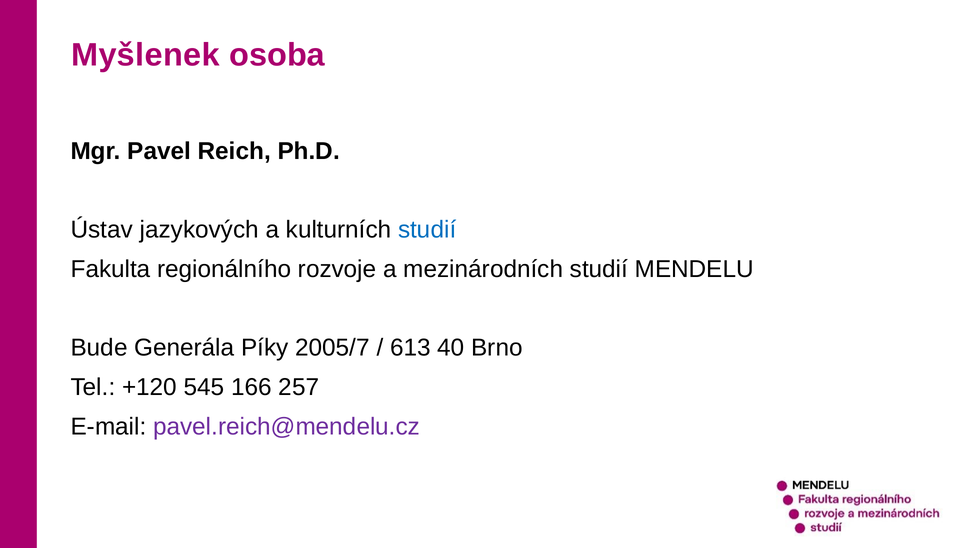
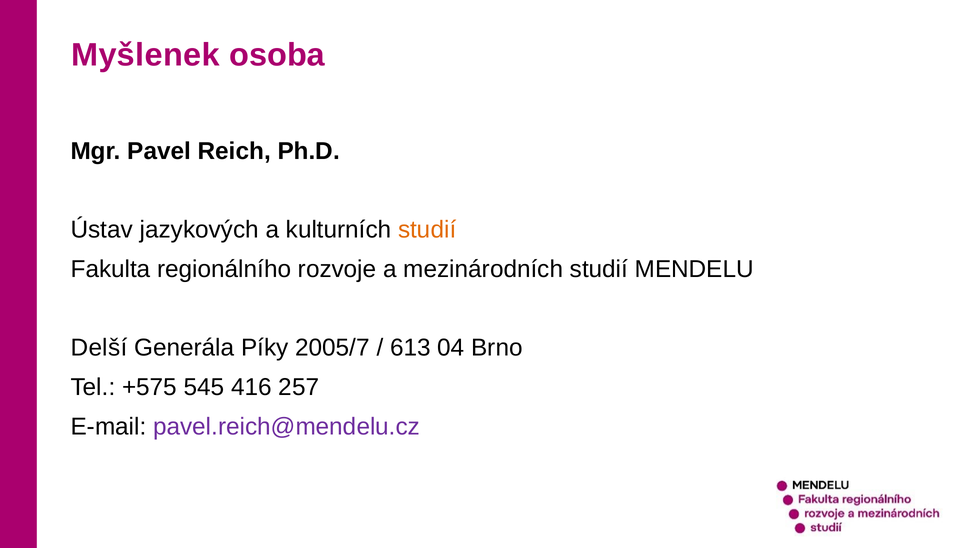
studií colour: blue -> orange (427, 230)
Bude: Bude -> Delší (99, 348)
40: 40 -> 04 (451, 348)
+120: +120 -> +575 (150, 387)
166: 166 -> 416 (251, 387)
